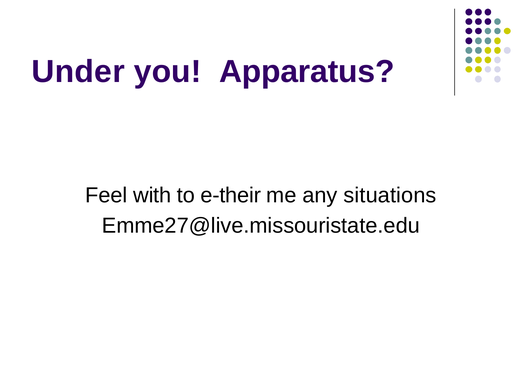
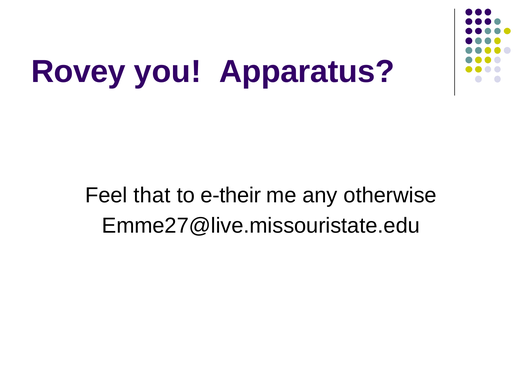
Under: Under -> Rovey (78, 72)
with: with -> that (152, 196)
situations: situations -> otherwise (390, 196)
